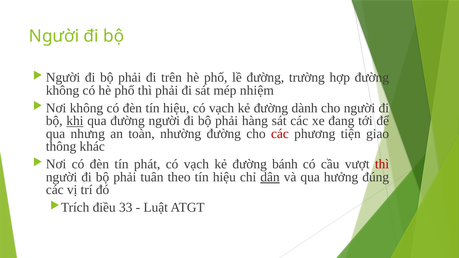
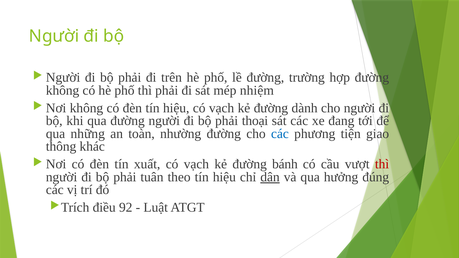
khi underline: present -> none (75, 121)
hàng: hàng -> thoại (255, 121)
nhưng: nhưng -> những (88, 134)
các colour: red -> blue (280, 134)
phát: phát -> xuất (147, 164)
33: 33 -> 92 (126, 208)
